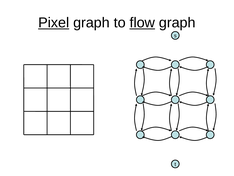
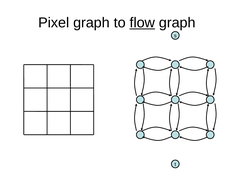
Pixel underline: present -> none (54, 23)
